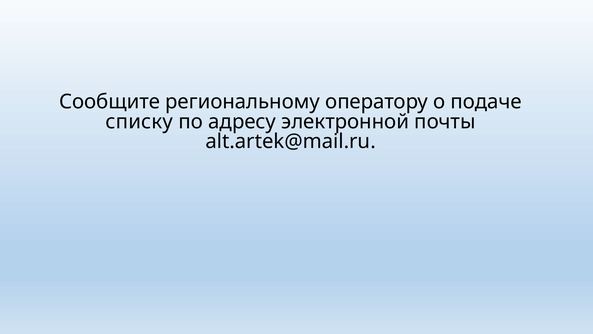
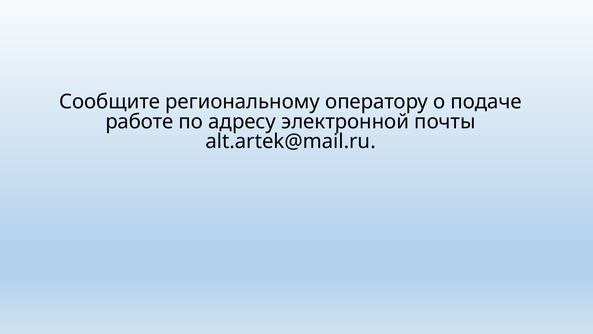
списку: списку -> работе (139, 122)
